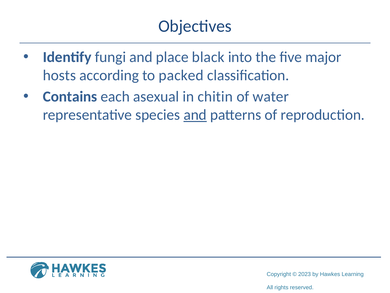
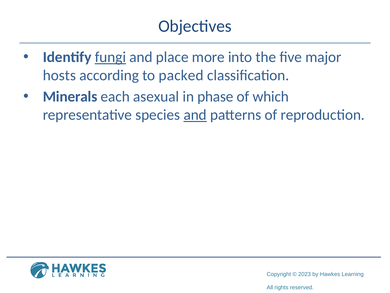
fungi underline: none -> present (110, 57)
black: black -> more (208, 57)
Contains: Contains -> Minerals (70, 97)
chitin: chitin -> phase (215, 97)
water: water -> which (271, 97)
